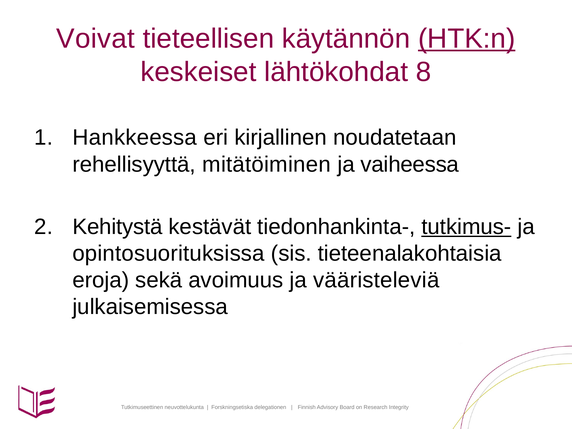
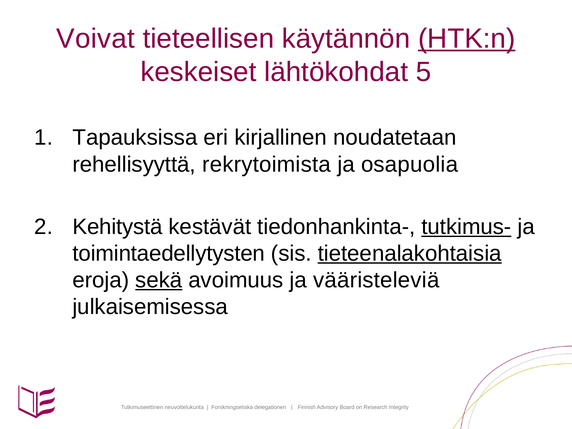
8: 8 -> 5 (424, 72)
Hankkeessa: Hankkeessa -> Tapauksissa (135, 138)
mitätöiminen: mitätöiminen -> rekrytoimista (267, 164)
vaiheessa: vaiheessa -> osapuolia (410, 164)
opintosuorituksissa: opintosuorituksissa -> toimintaedellytysten (169, 253)
tieteenalakohtaisia underline: none -> present (410, 253)
sekä underline: none -> present (159, 280)
